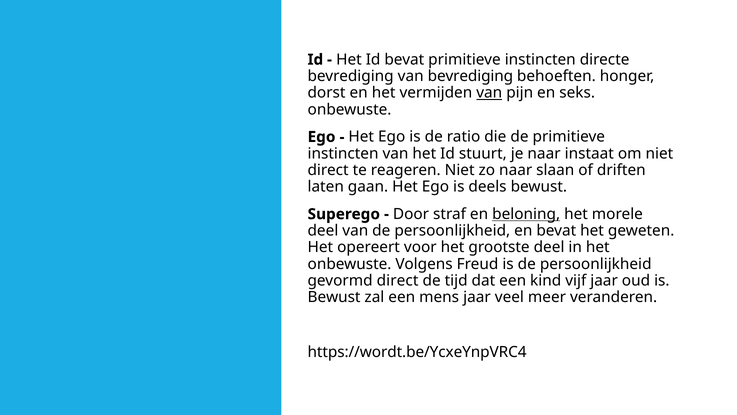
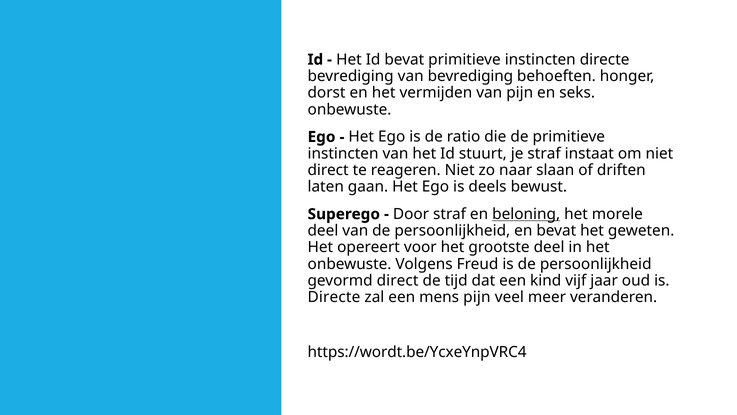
van underline: present -> none (489, 93)
je naar: naar -> straf (544, 153)
Bewust: Bewust -> Directe (334, 297)
mens jaar: jaar -> pijn (477, 297)
